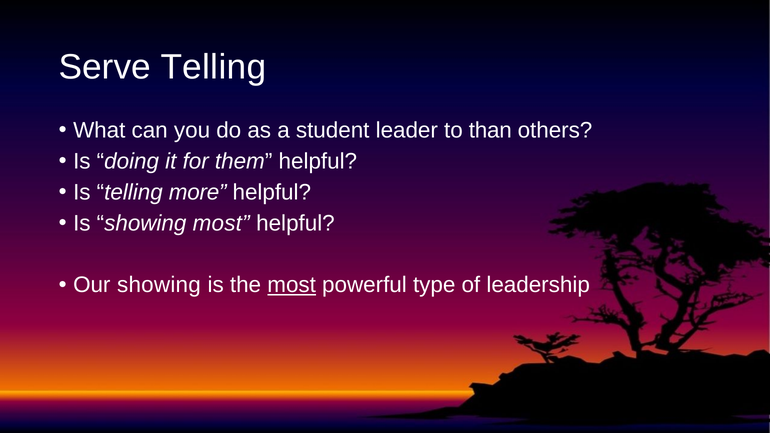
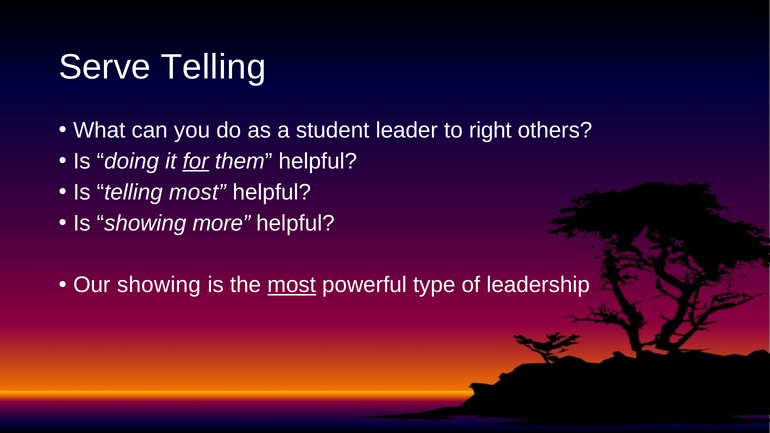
than: than -> right (490, 130)
for underline: none -> present (196, 161)
telling more: more -> most (197, 192)
showing most: most -> more (221, 223)
